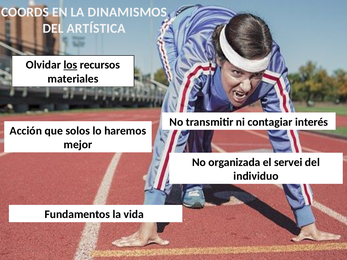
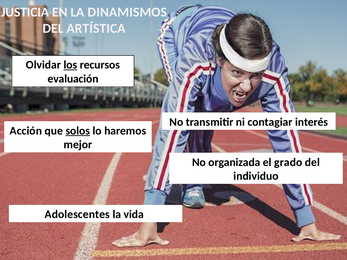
COORDS: COORDS -> JUSTICIA (25, 12)
materiales: materiales -> evaluación (73, 79)
solos underline: none -> present (78, 131)
servei: servei -> grado (288, 162)
Fundamentos: Fundamentos -> Adolescentes (77, 215)
